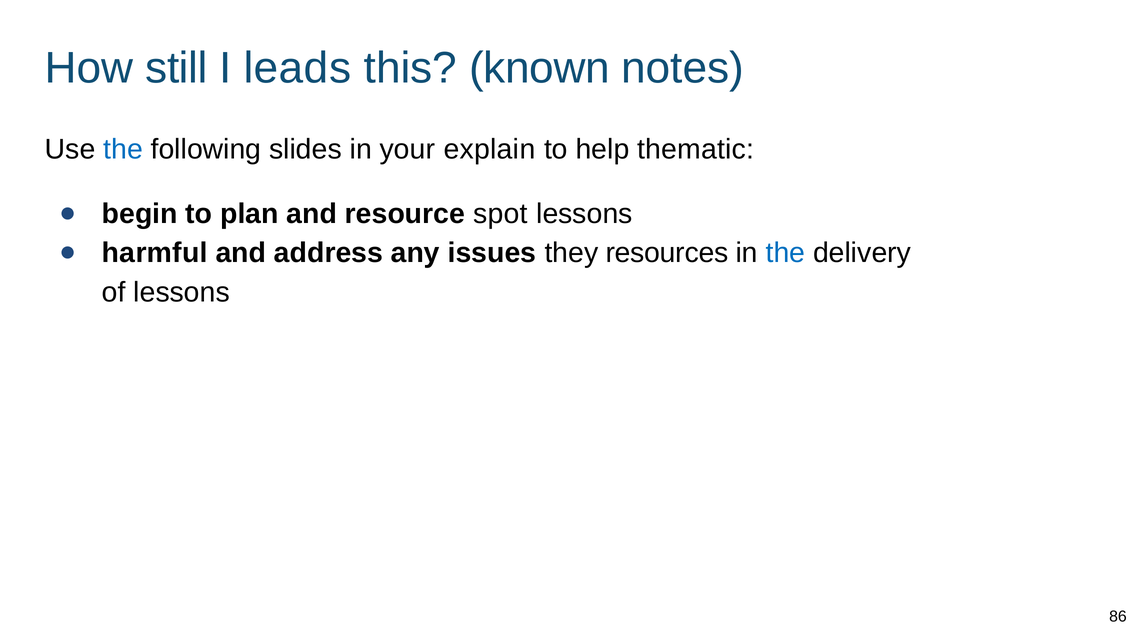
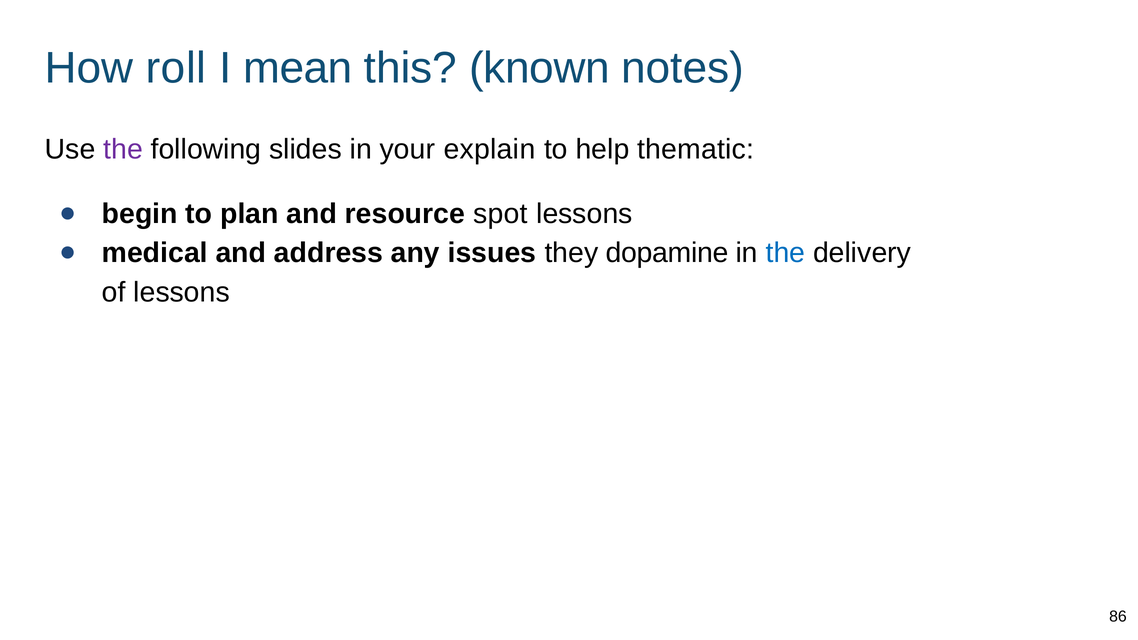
still: still -> roll (176, 68)
leads: leads -> mean (298, 68)
the colour: blue -> purple (123, 149)
harmful: harmful -> medical (155, 253)
resources: resources -> dopamine (667, 253)
